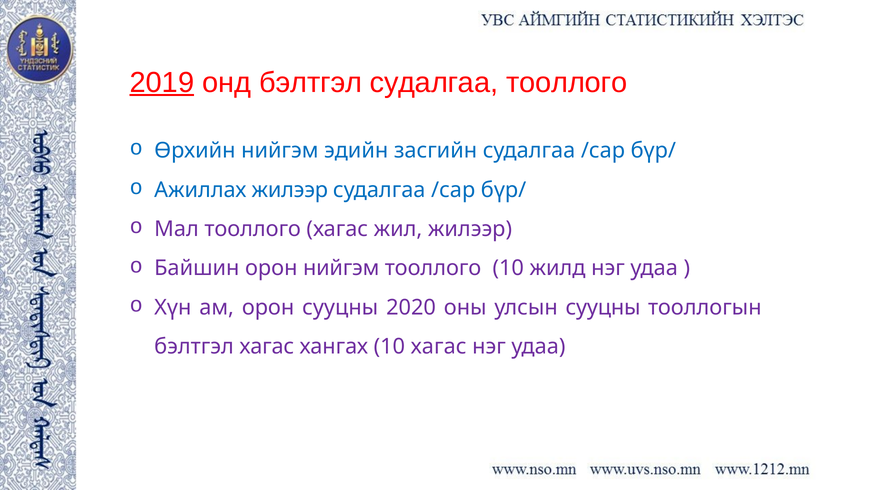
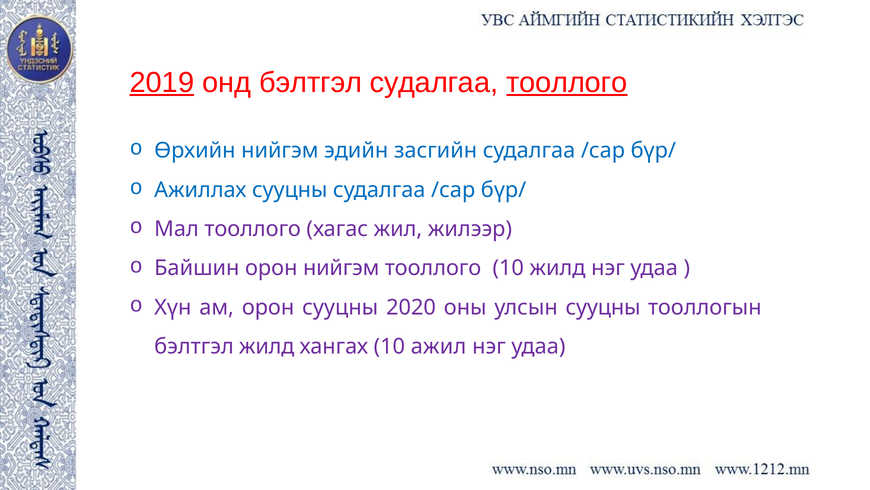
тооллого underline: none -> present (567, 82)
Ажиллах жилээр: жилээр -> сууцны (290, 190)
бэлтгэл хагас: хагас -> жилд (267, 346)
10 хагас: хагас -> ажил (439, 346)
